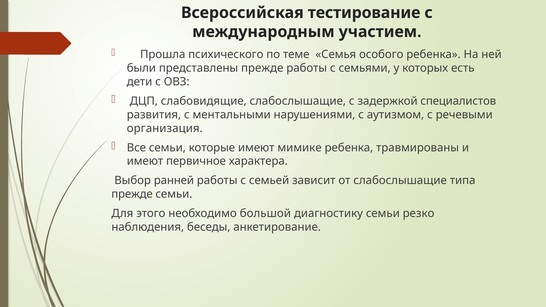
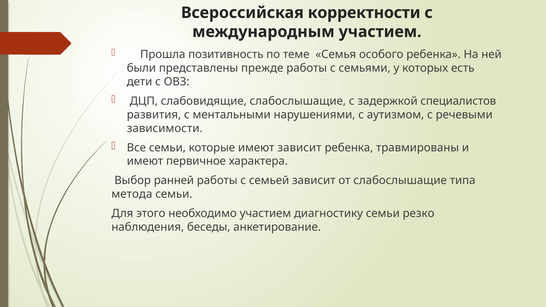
тестирование: тестирование -> корректности (364, 13)
психического: психического -> позитивность (226, 54)
организация: организация -> зависимости (165, 128)
имеют мимике: мимике -> зависит (299, 148)
прежде: прежде -> метода (132, 194)
необходимо большой: большой -> участием (265, 214)
